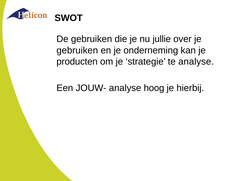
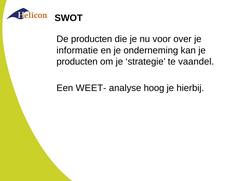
De gebruiken: gebruiken -> producten (92, 39)
jullie: jullie -> voor (162, 39)
gebruiken: gebruiken -> informatie (77, 50)
te analyse: analyse -> vaandel (196, 62)
JOUW-: JOUW- -> WEET- (91, 88)
